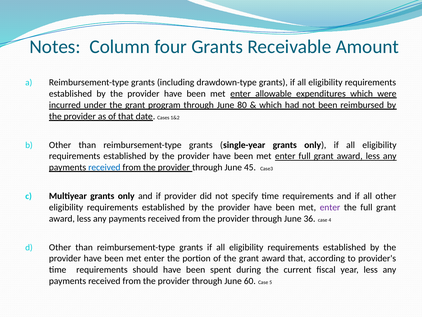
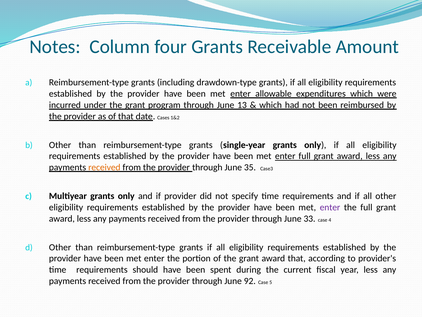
80: 80 -> 13 (242, 105)
received colour: blue -> orange (104, 167)
45: 45 -> 35 (250, 167)
36: 36 -> 33 (310, 218)
60: 60 -> 92 (250, 281)
